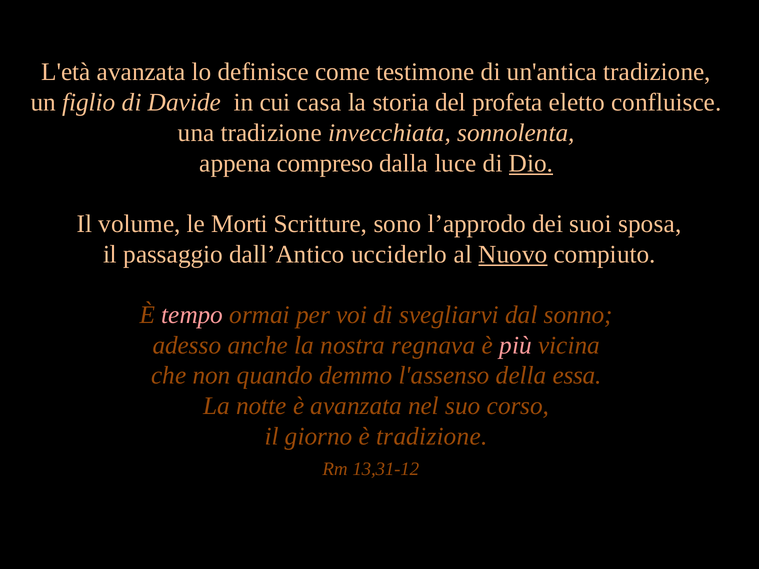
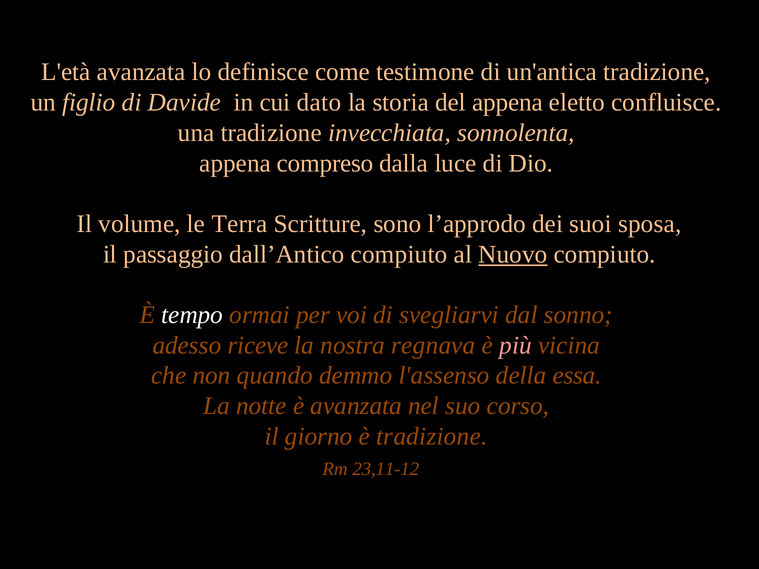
casa: casa -> dato (319, 103)
del profeta: profeta -> appena (507, 103)
Dio underline: present -> none (531, 163)
Morti: Morti -> Terra (239, 224)
dall’Antico ucciderlo: ucciderlo -> compiuto (399, 254)
tempo colour: pink -> white (192, 315)
anche: anche -> riceve (258, 345)
13,31-12: 13,31-12 -> 23,11-12 (386, 469)
